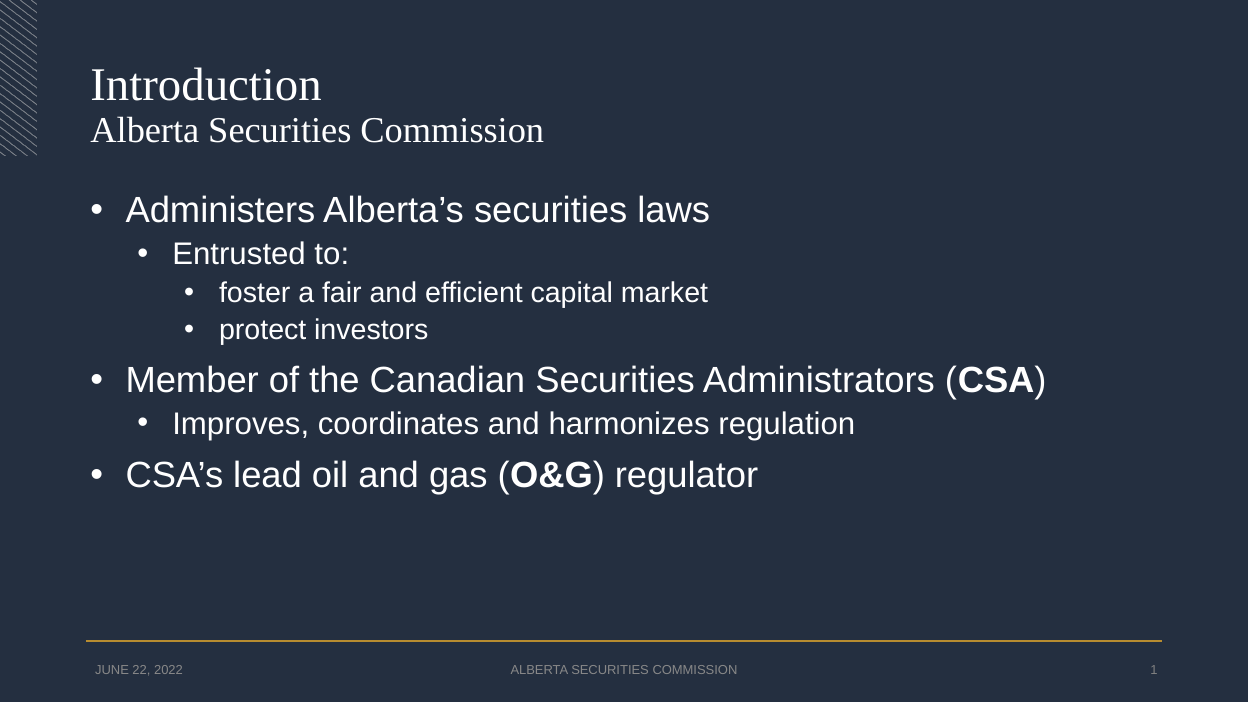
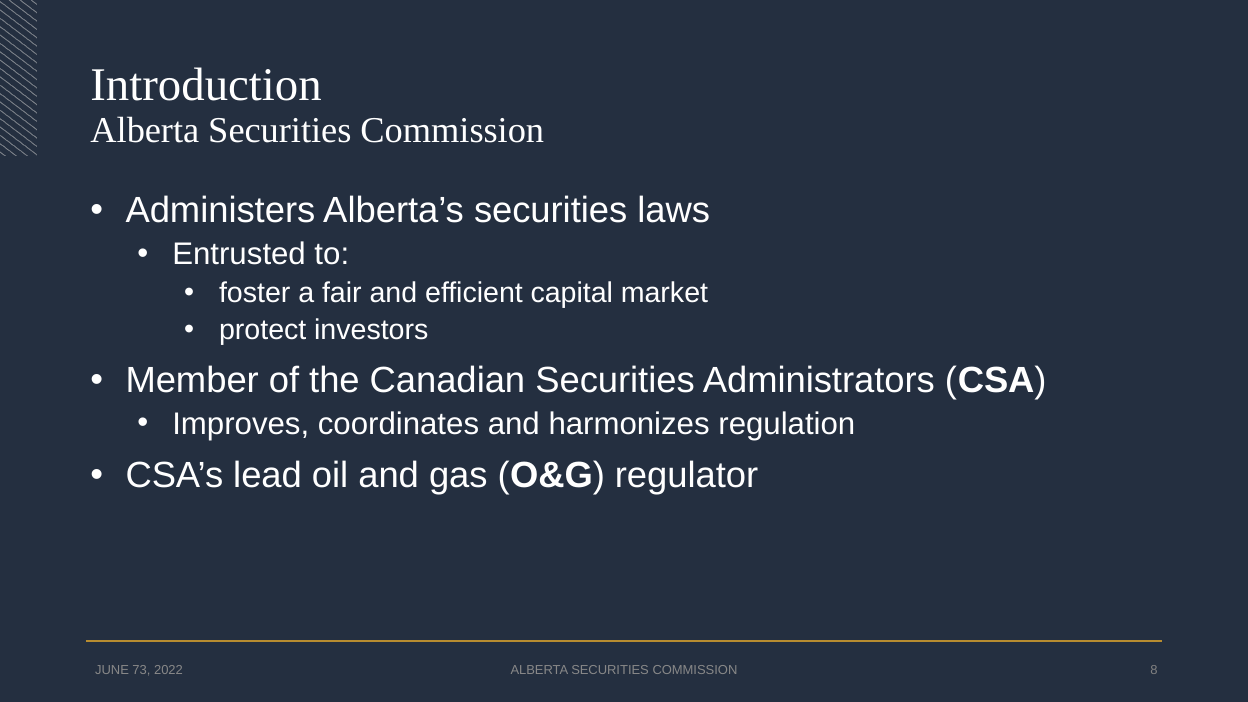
22: 22 -> 73 (141, 670)
1: 1 -> 8 (1154, 670)
